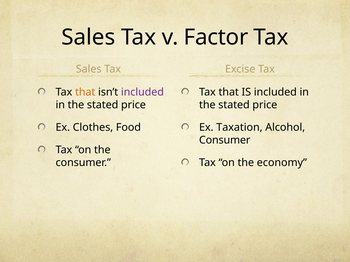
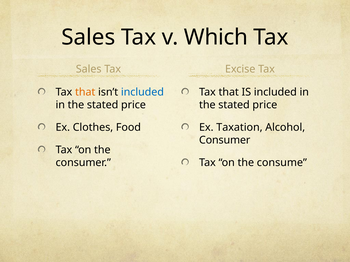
Factor: Factor -> Which (216, 37)
included colour: purple -> blue (142, 92)
economy: economy -> consume (282, 163)
